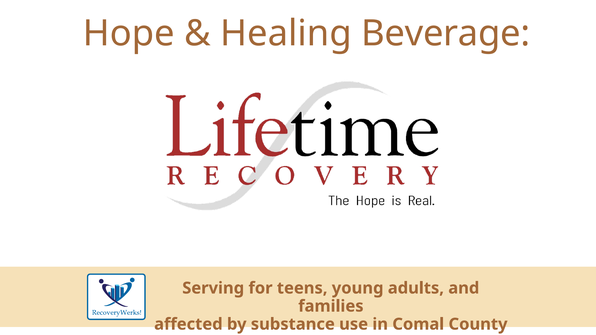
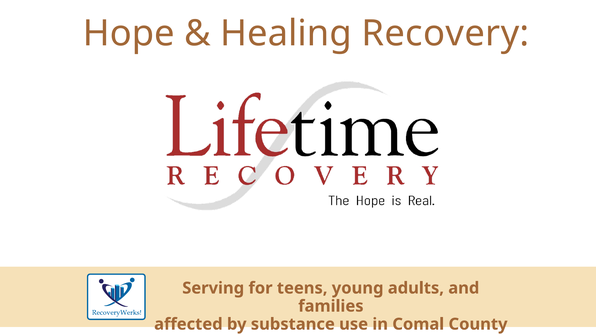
Beverage: Beverage -> Recovery (445, 34)
